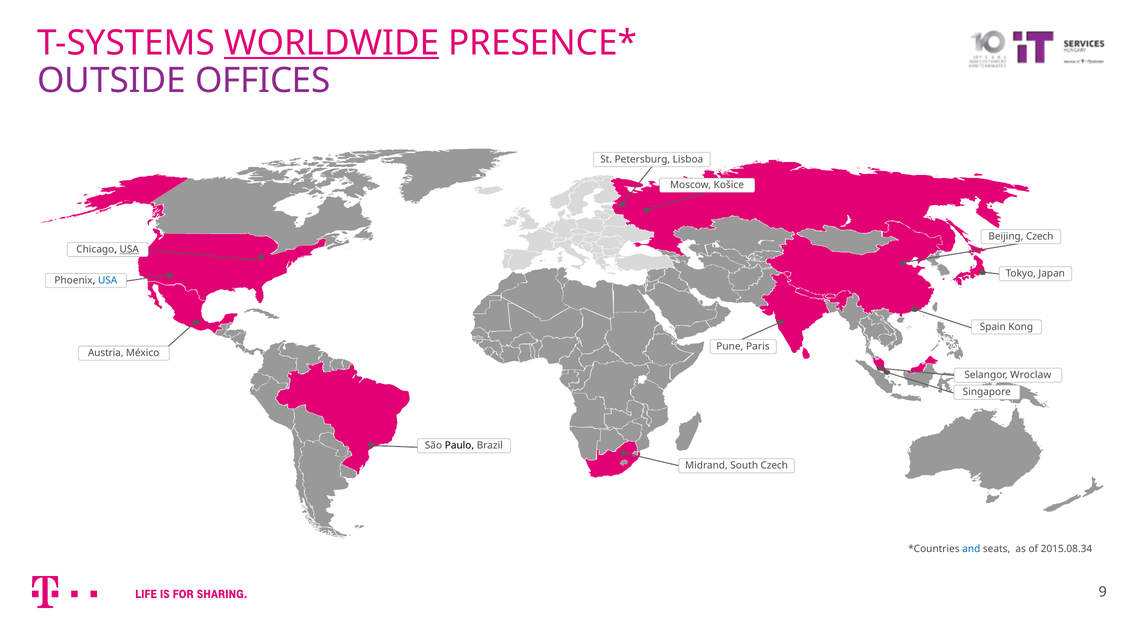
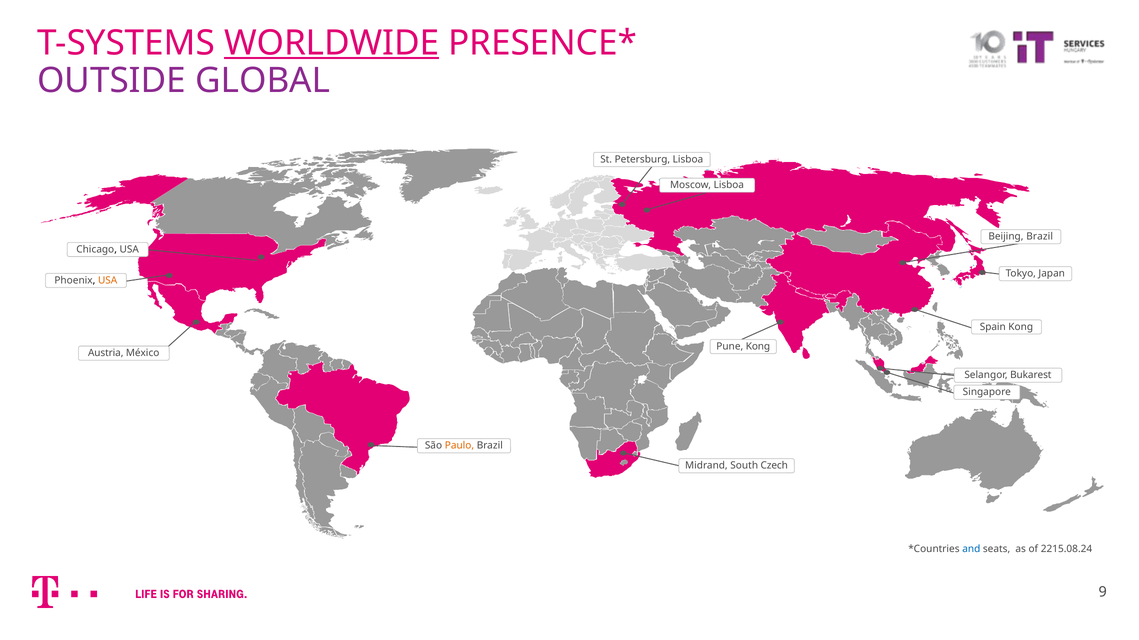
OFFICES: OFFICES -> GLOBAL (263, 81)
Moscow Košice: Košice -> Lisboa (729, 185)
Beijing Czech: Czech -> Brazil (1040, 237)
USA underline: present -> none (129, 250)
USA colour: blue -> orange (108, 281)
Pune Paris: Paris -> Kong (758, 347)
Wroclaw: Wroclaw -> Bukarest (1031, 375)
Paulo colour: black -> orange (459, 446)
2015.08.34: 2015.08.34 -> 2215.08.24 (1066, 549)
